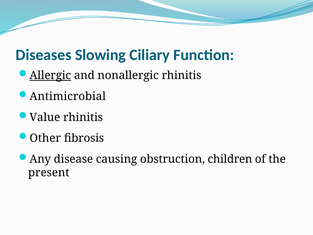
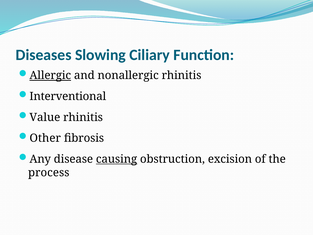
Antimicrobial: Antimicrobial -> Interventional (68, 96)
causing underline: none -> present (117, 159)
children: children -> excision (230, 159)
present: present -> process (49, 173)
